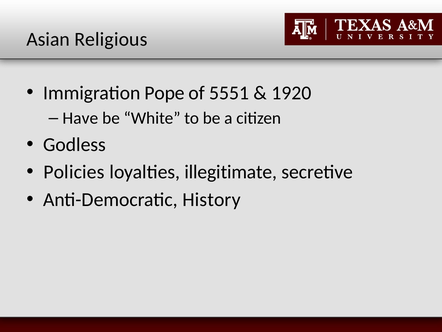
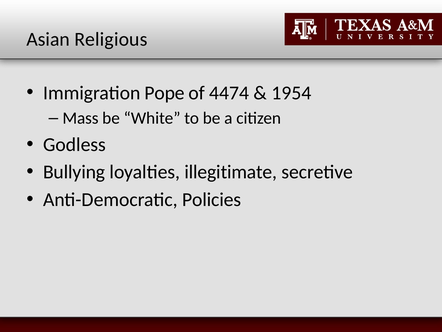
5551: 5551 -> 4474 (229, 93)
1920: 1920 -> 1954 (291, 93)
Have: Have -> Mass (80, 118)
Policies: Policies -> Bullying (74, 172)
History: History -> Policies (212, 199)
